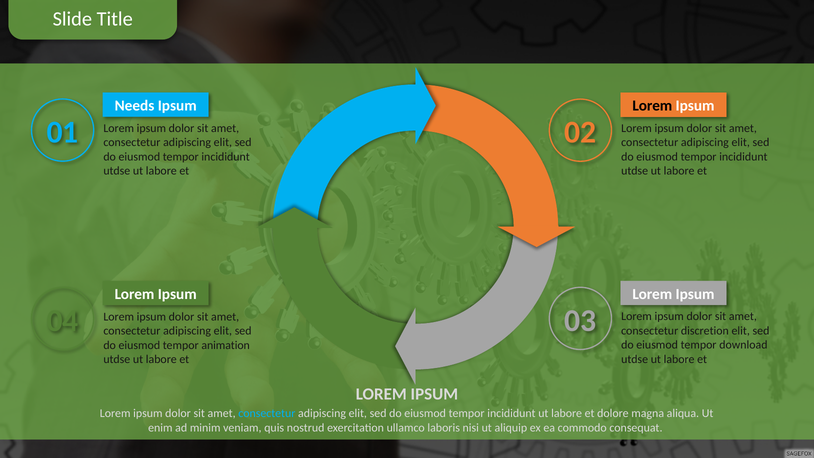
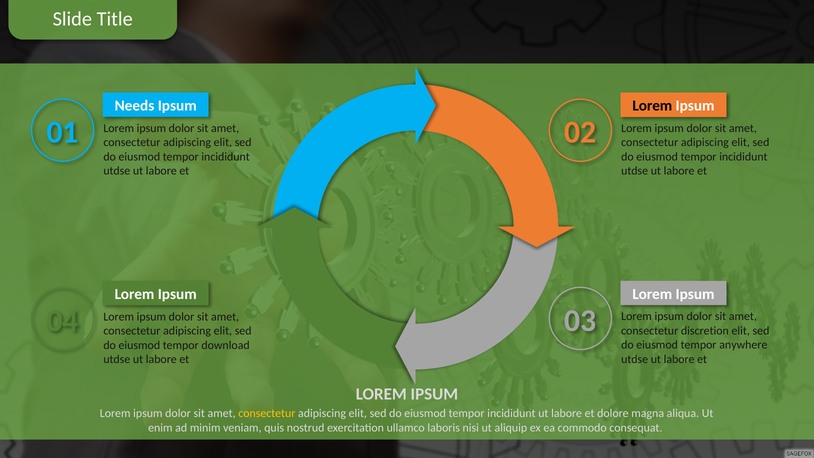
download: download -> anywhere (743, 345)
animation: animation -> download (226, 345)
consectetur colour: light blue -> yellow (267, 413)
